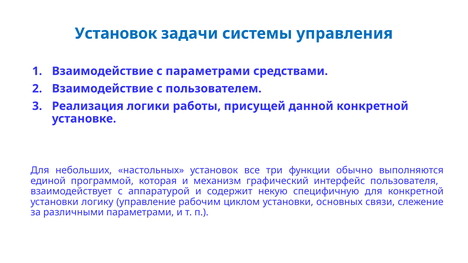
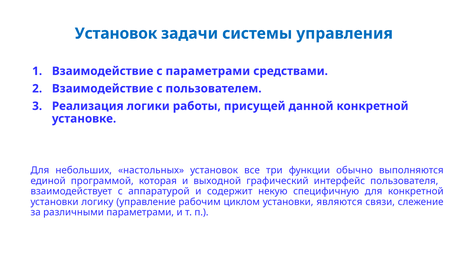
механизм: механизм -> выходной (217, 181)
основных: основных -> являются (339, 202)
